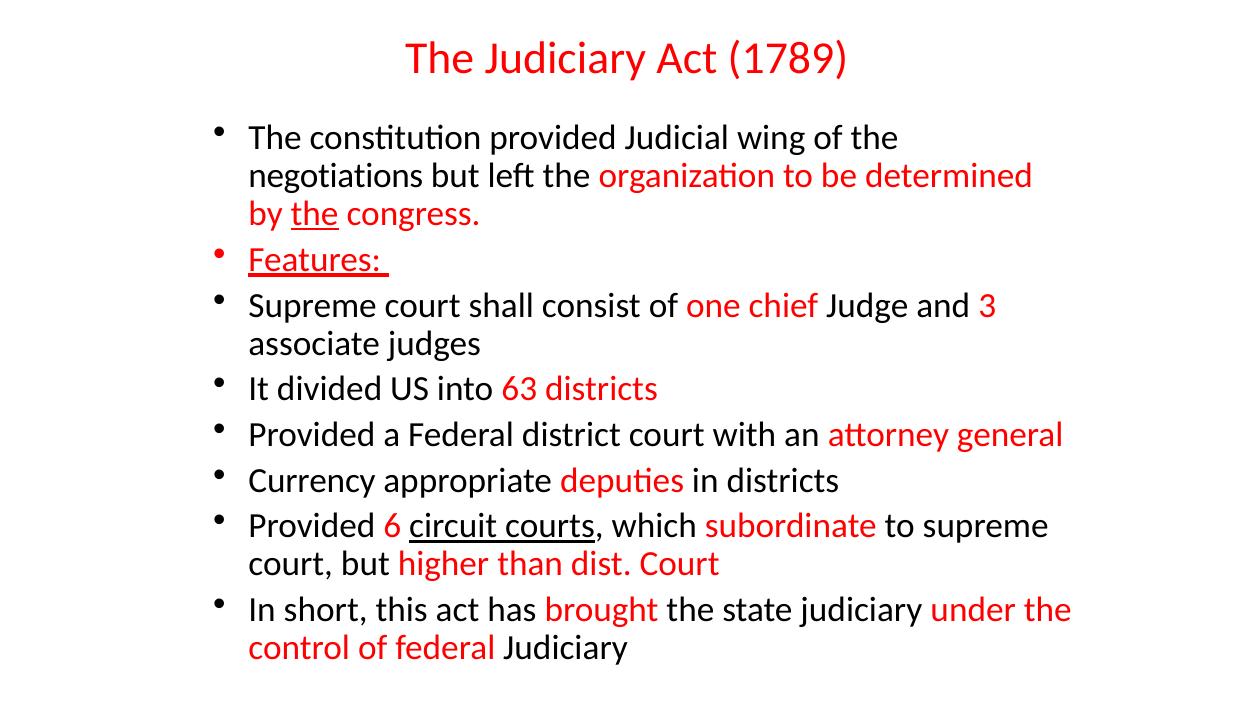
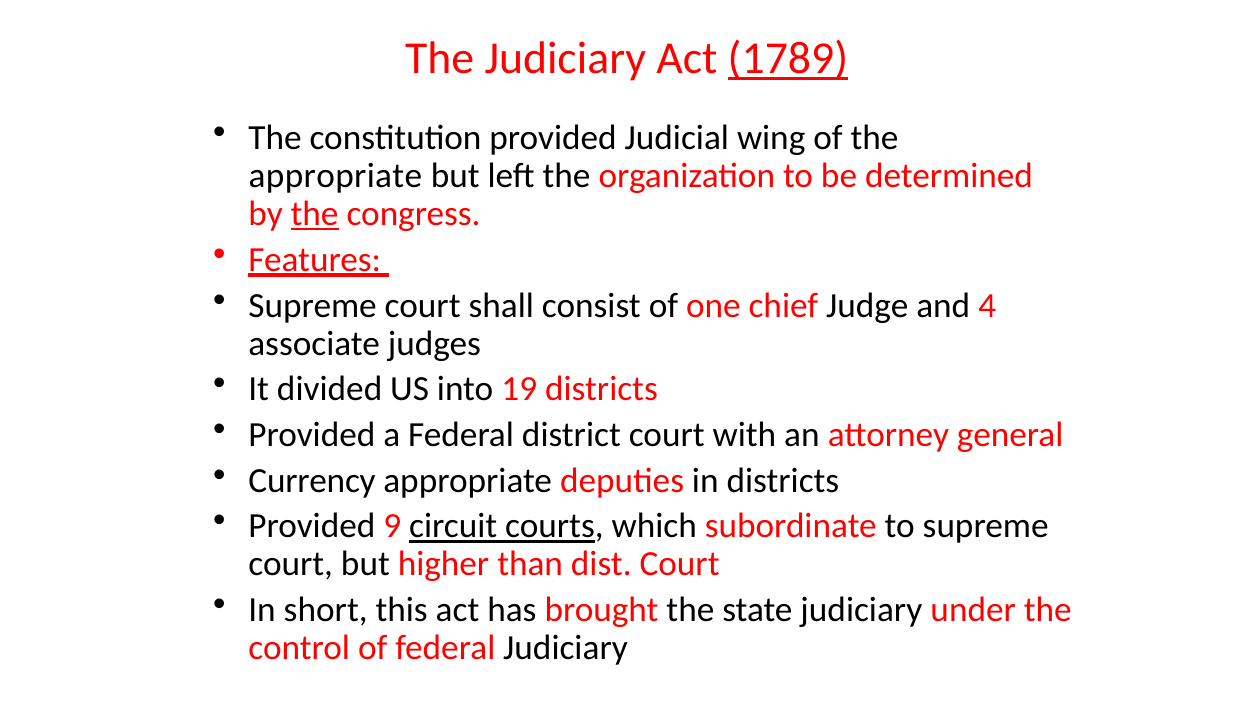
1789 underline: none -> present (788, 59)
negotiations: negotiations -> appropriate (335, 176)
3: 3 -> 4 (987, 306)
63: 63 -> 19 (519, 389)
6: 6 -> 9 (392, 526)
